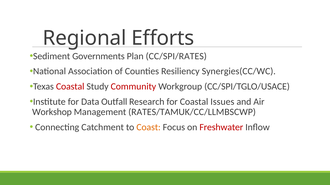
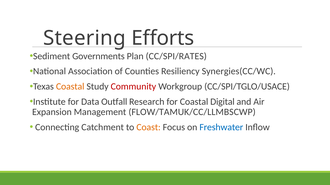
Regional: Regional -> Steering (84, 38)
Coastal colour: red -> orange (70, 87)
Issues: Issues -> Digital (222, 102)
Workshop: Workshop -> Expansion (52, 112)
RATES/TAMUK/CC/LLMBSCWP: RATES/TAMUK/CC/LLMBSCWP -> FLOW/TAMUK/CC/LLMBSCWP (192, 112)
Freshwater colour: red -> blue (221, 128)
